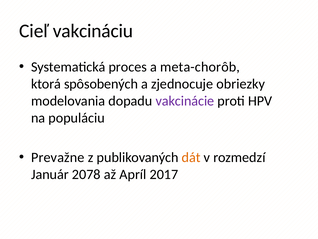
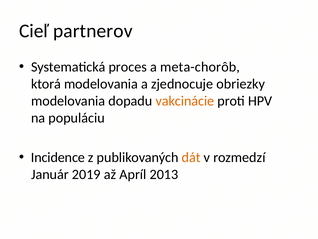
vakcináciu: vakcináciu -> partnerov (93, 31)
ktorá spôsobených: spôsobených -> modelovania (101, 84)
vakcinácie colour: purple -> orange (185, 101)
Prevažne: Prevažne -> Incidence (58, 157)
2078: 2078 -> 2019 (86, 174)
2017: 2017 -> 2013 (164, 174)
